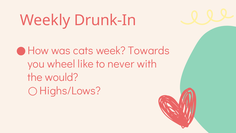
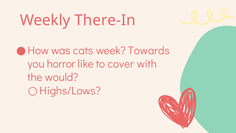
Drunk-In: Drunk-In -> There-In (105, 20)
wheel: wheel -> horror (61, 64)
never: never -> cover (121, 64)
